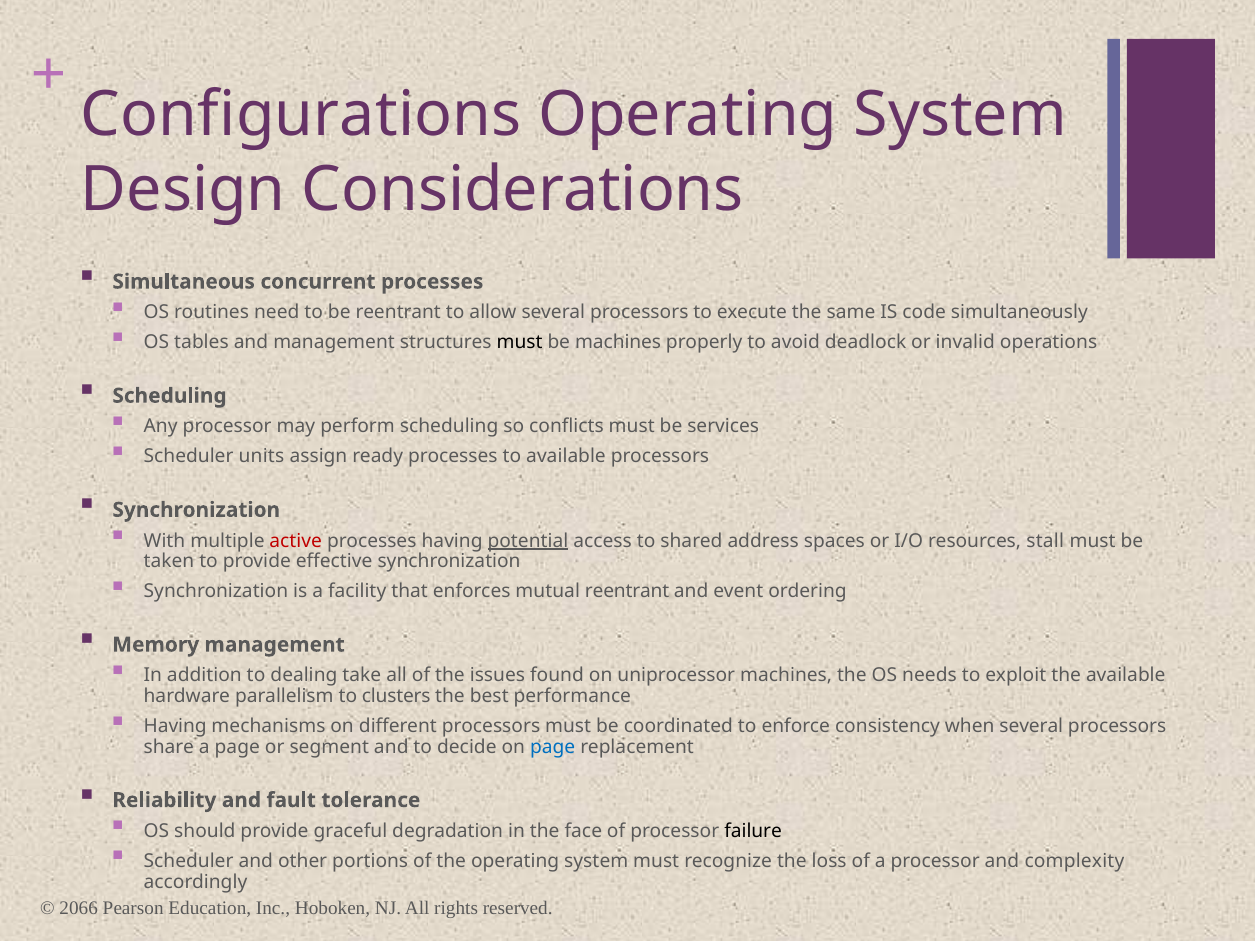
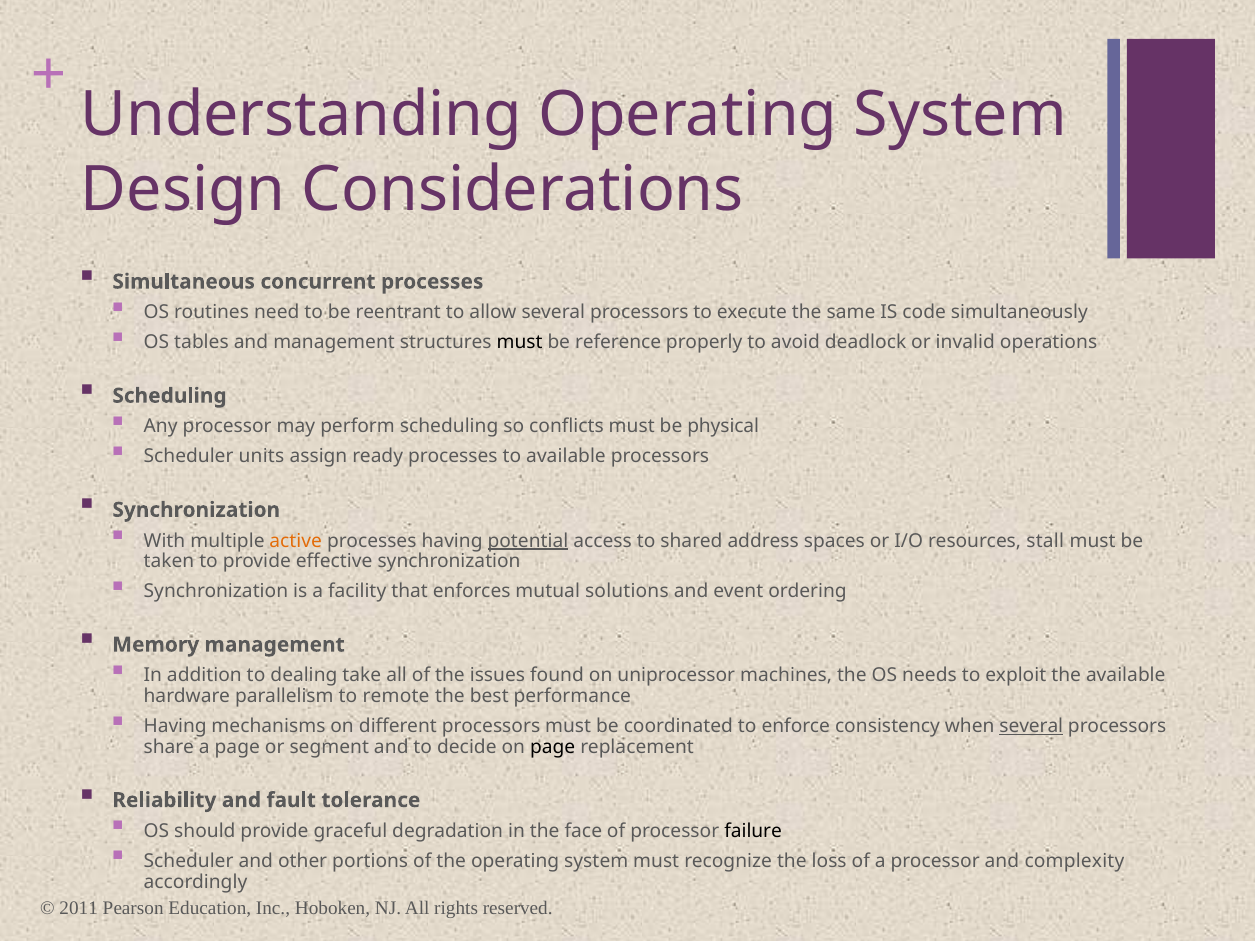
Configurations: Configurations -> Understanding (302, 115)
be machines: machines -> reference (618, 343)
services: services -> physical (723, 427)
active colour: red -> orange (296, 541)
mutual reentrant: reentrant -> solutions (627, 592)
clusters: clusters -> remote (396, 696)
several underline: none -> present (1031, 726)
page colour: blue -> black (553, 747)
2066: 2066 -> 2011 (79, 908)
